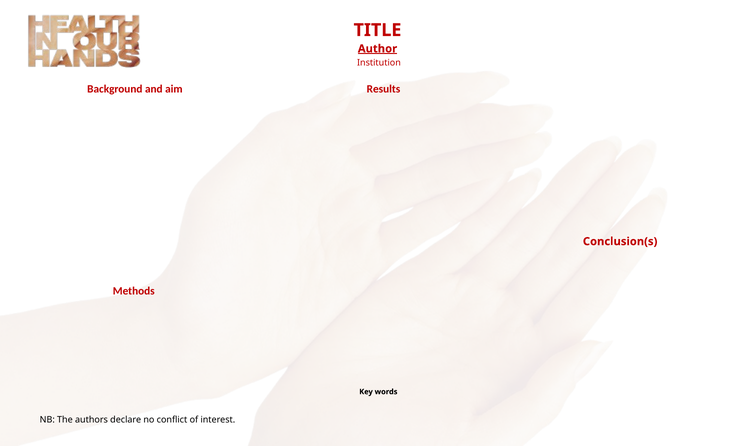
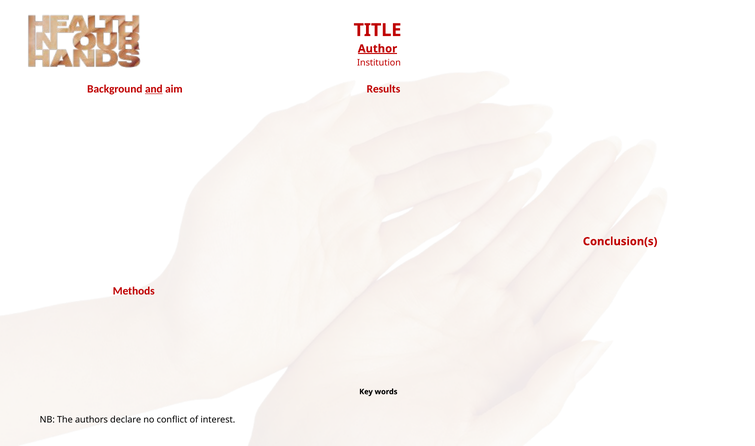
and underline: none -> present (154, 89)
